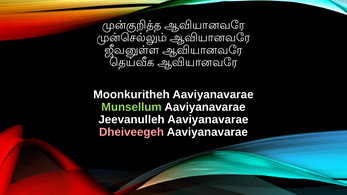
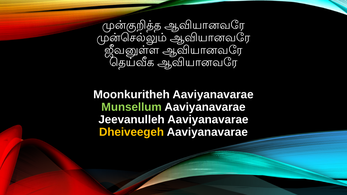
Dheiveegeh colour: pink -> yellow (131, 132)
